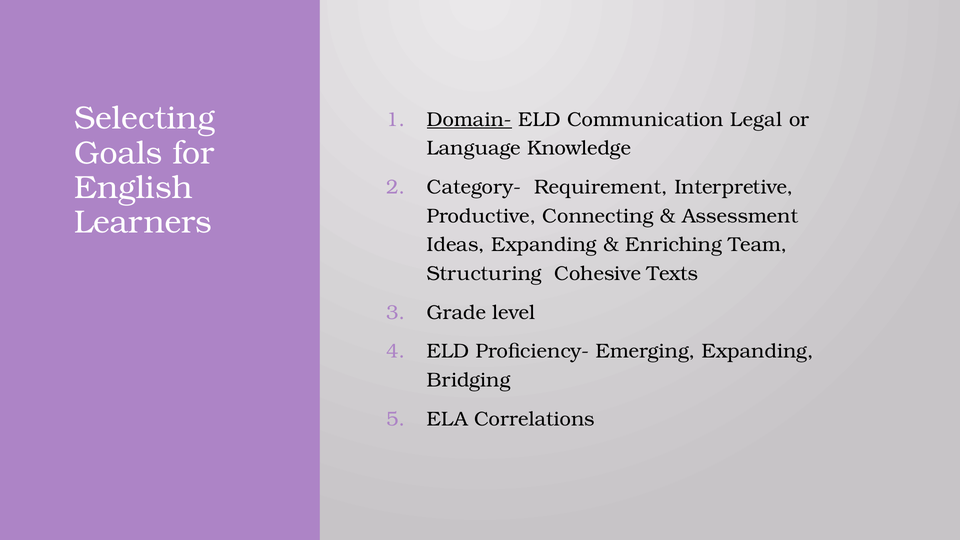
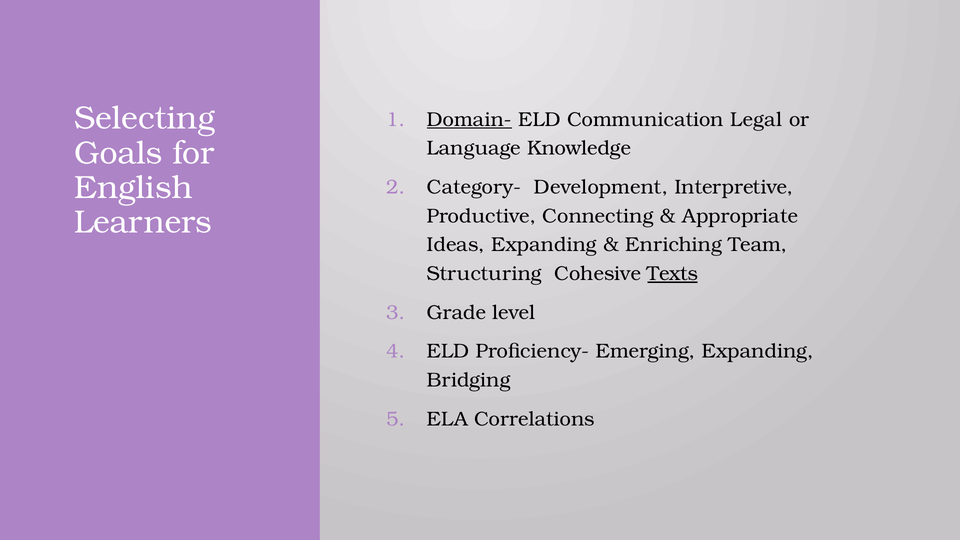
Requirement: Requirement -> Development (601, 187)
Assessment: Assessment -> Appropriate (740, 216)
Texts underline: none -> present (673, 274)
